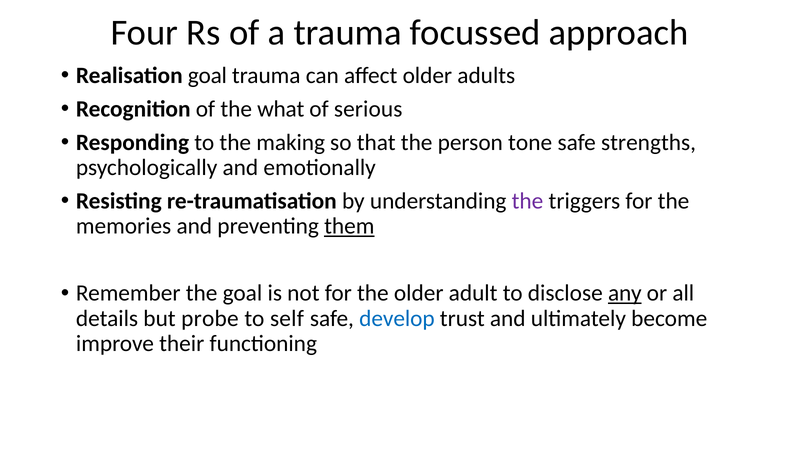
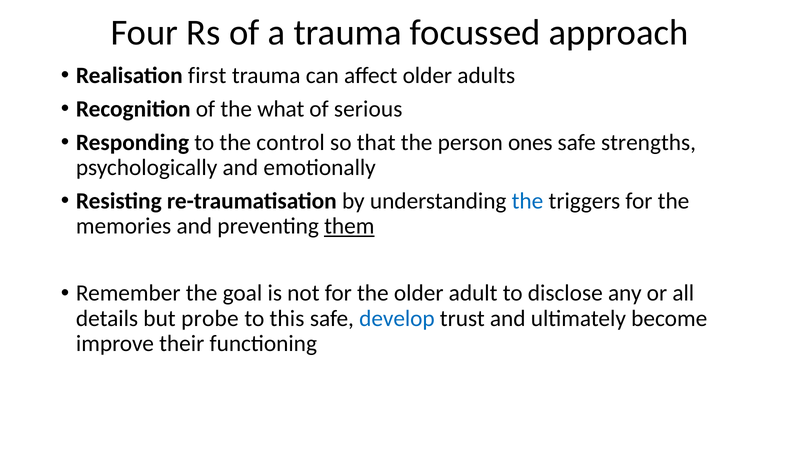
Realisation goal: goal -> first (207, 75)
making: making -> control (291, 142)
tone: tone -> ones (530, 142)
the colour: purple -> blue (527, 201)
any underline: present -> none (625, 293)
self: self -> this (287, 318)
